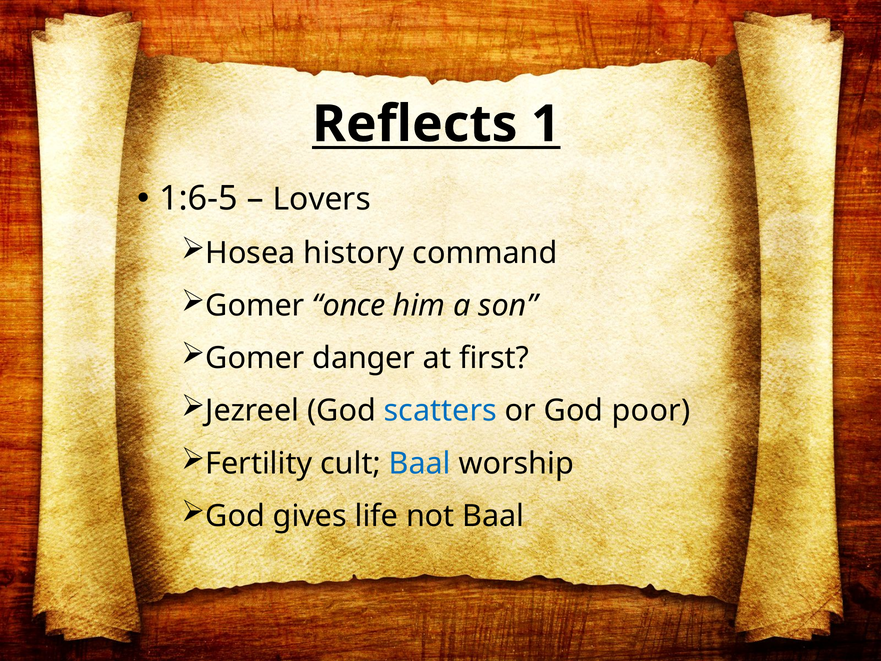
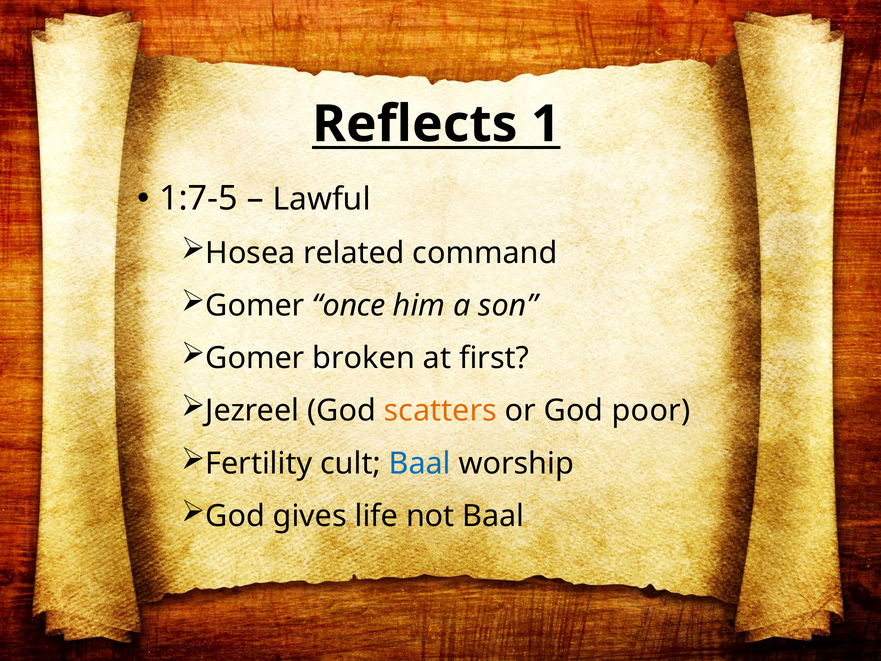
1:6-5: 1:6-5 -> 1:7-5 (199, 199)
Lovers: Lovers -> Lawful (322, 199)
history: history -> related (354, 253)
danger: danger -> broken (364, 358)
scatters colour: blue -> orange (440, 411)
